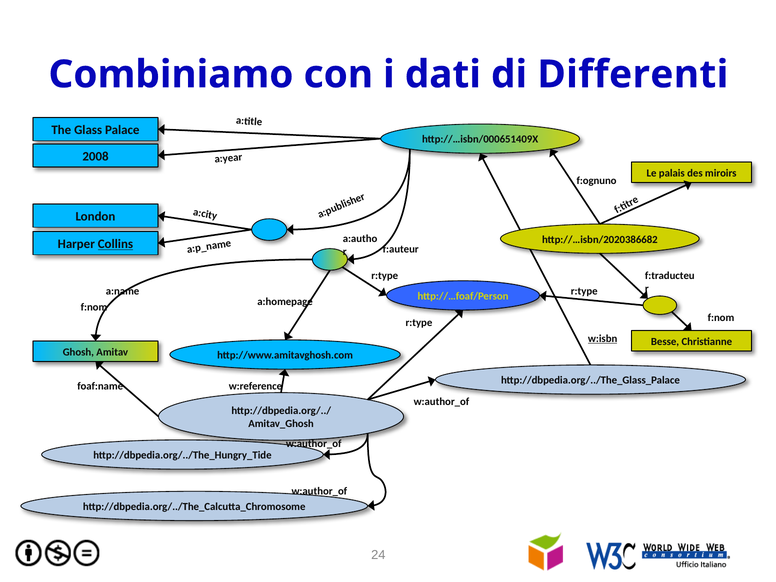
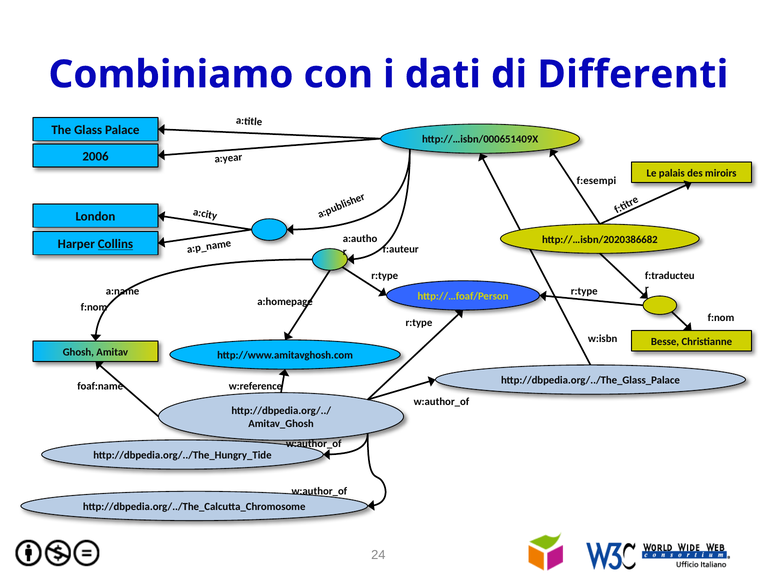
2008: 2008 -> 2006 (96, 156)
f:ognuno: f:ognuno -> f:esempi (596, 181)
w:isbn underline: present -> none (603, 339)
